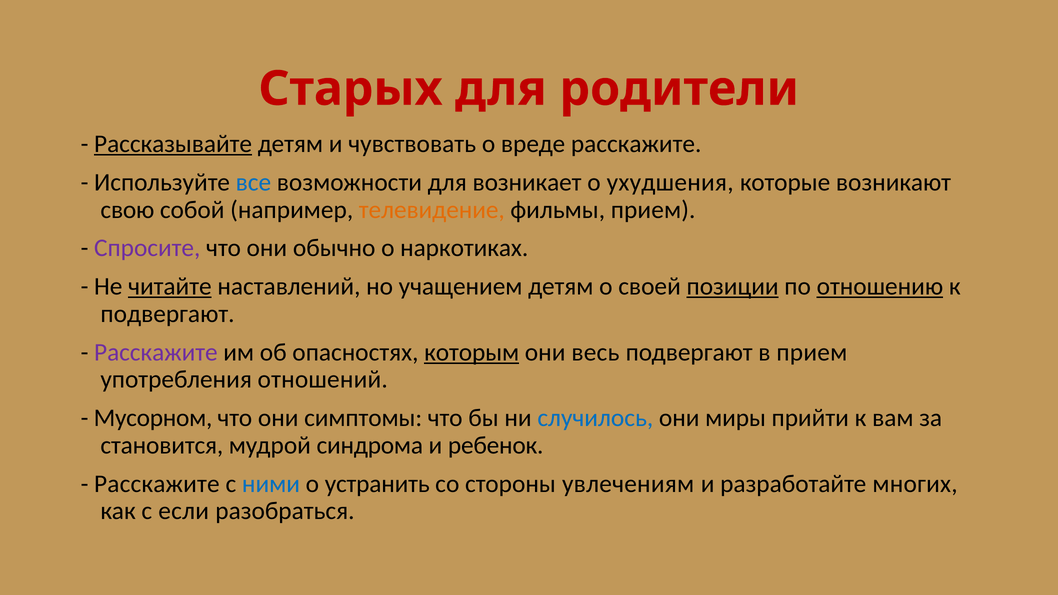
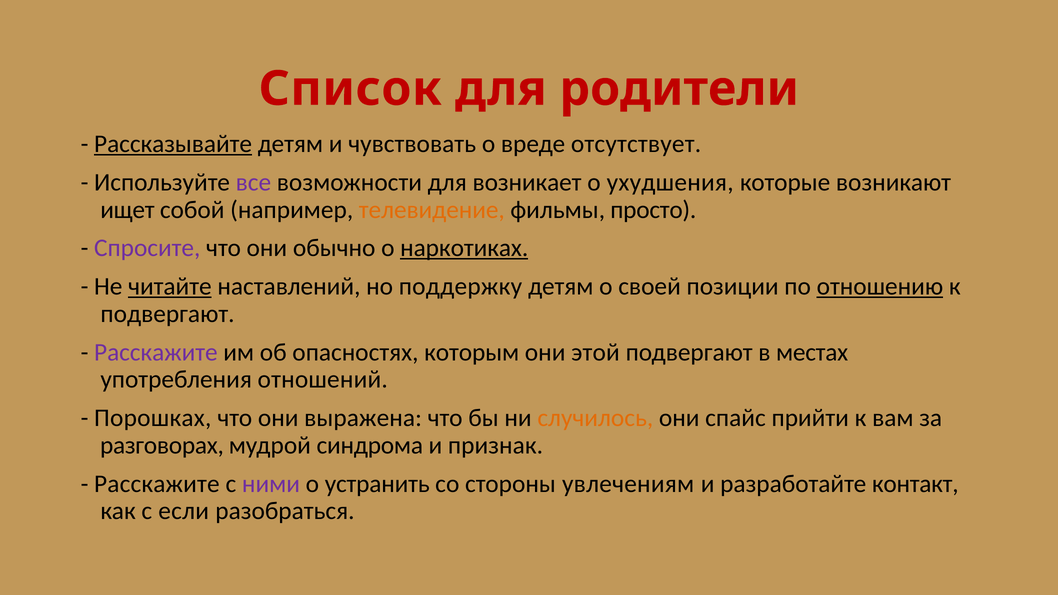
Старых: Старых -> Список (350, 89)
вреде расскажите: расскажите -> отсутствует (636, 144)
все colour: blue -> purple (253, 182)
свою: свою -> ищет (127, 210)
фильмы прием: прием -> просто (653, 210)
наркотиках underline: none -> present (464, 248)
учащением: учащением -> поддержку (460, 286)
позиции underline: present -> none (733, 286)
которым underline: present -> none (472, 352)
весь: весь -> этой (595, 352)
в прием: прием -> местах (812, 352)
Мусорном: Мусорном -> Порошках (153, 418)
симптомы: симптомы -> выражена (363, 418)
случилось colour: blue -> orange (595, 418)
миры: миры -> спайс (735, 418)
становится: становится -> разговорах (162, 445)
ребенок: ребенок -> признак (496, 445)
ними colour: blue -> purple (271, 484)
многих: многих -> контакт (915, 484)
